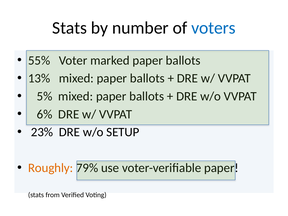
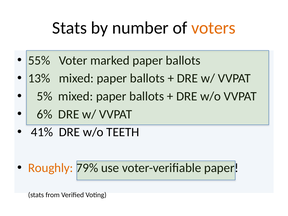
voters colour: blue -> orange (213, 28)
23%: 23% -> 41% (42, 132)
SETUP: SETUP -> TEETH (123, 132)
